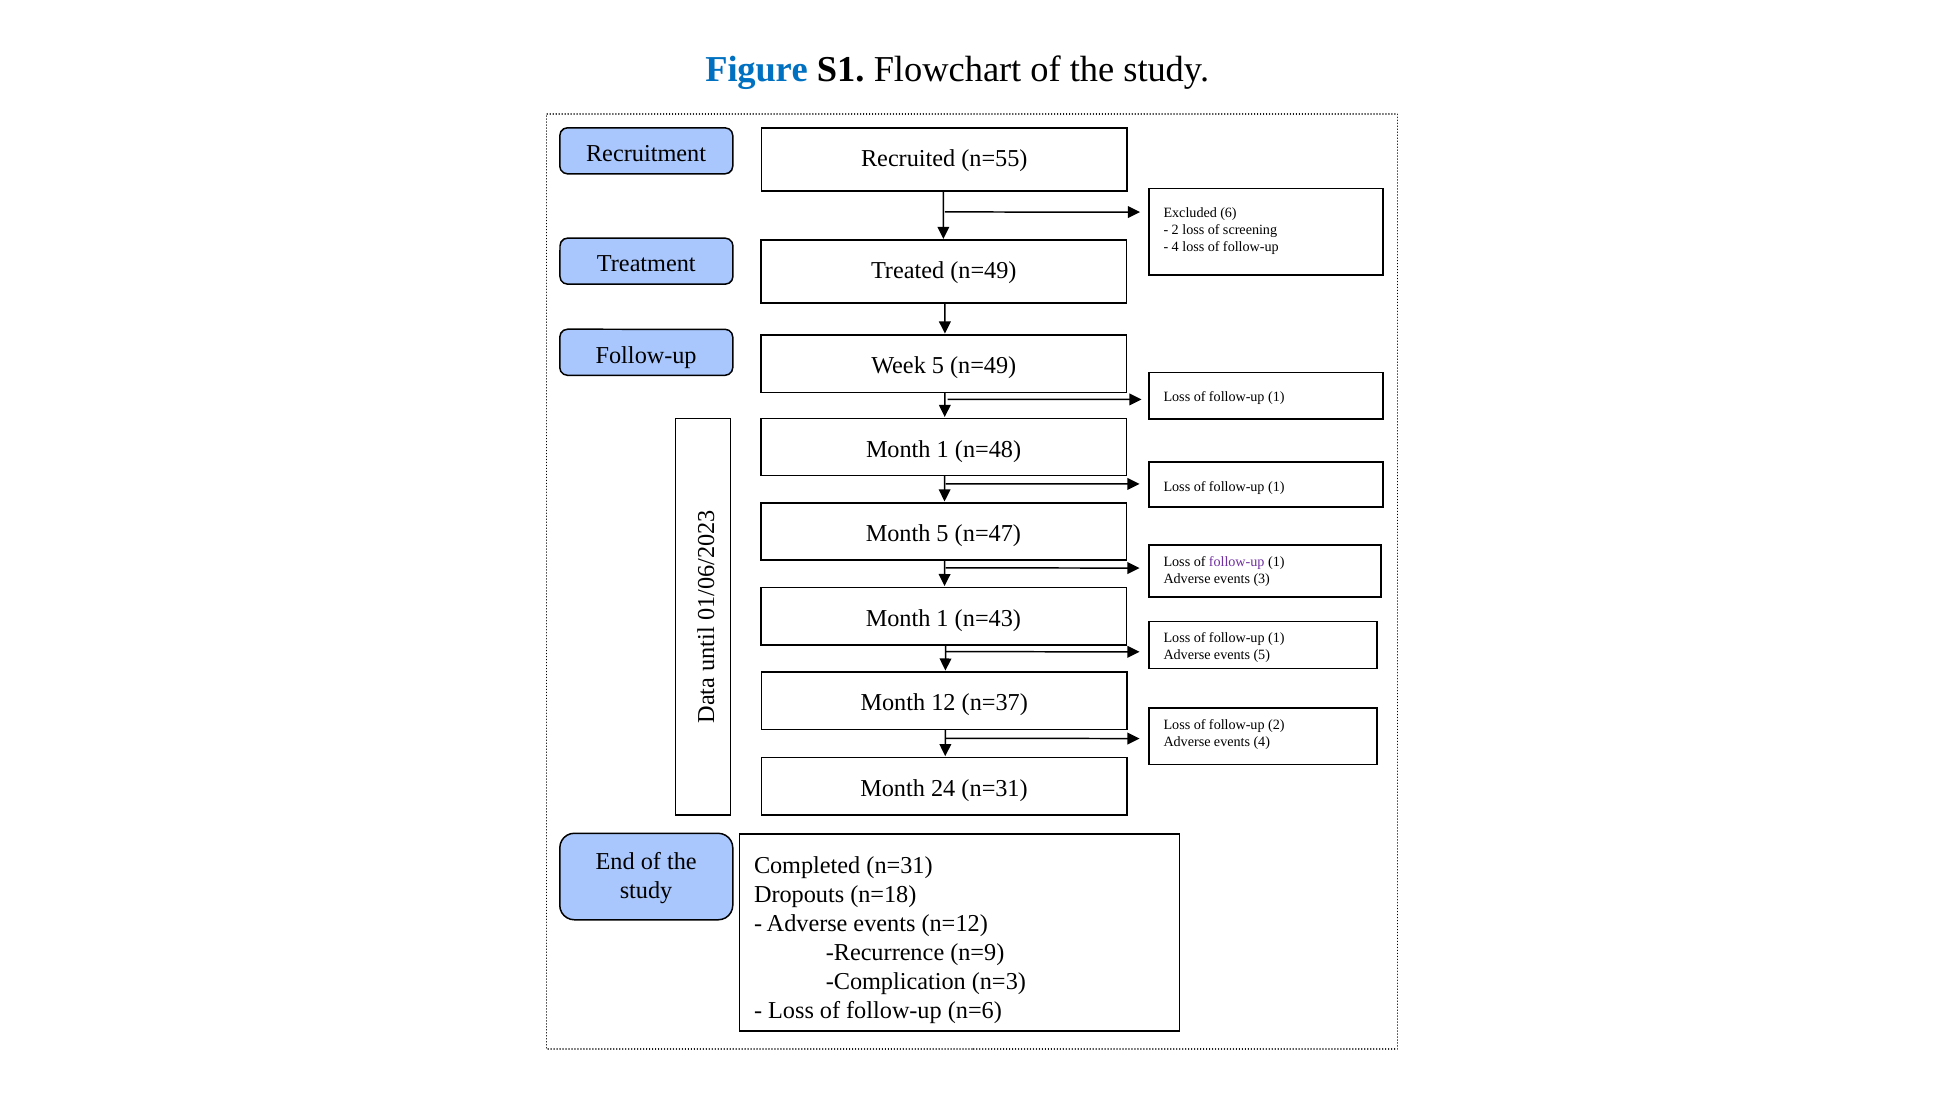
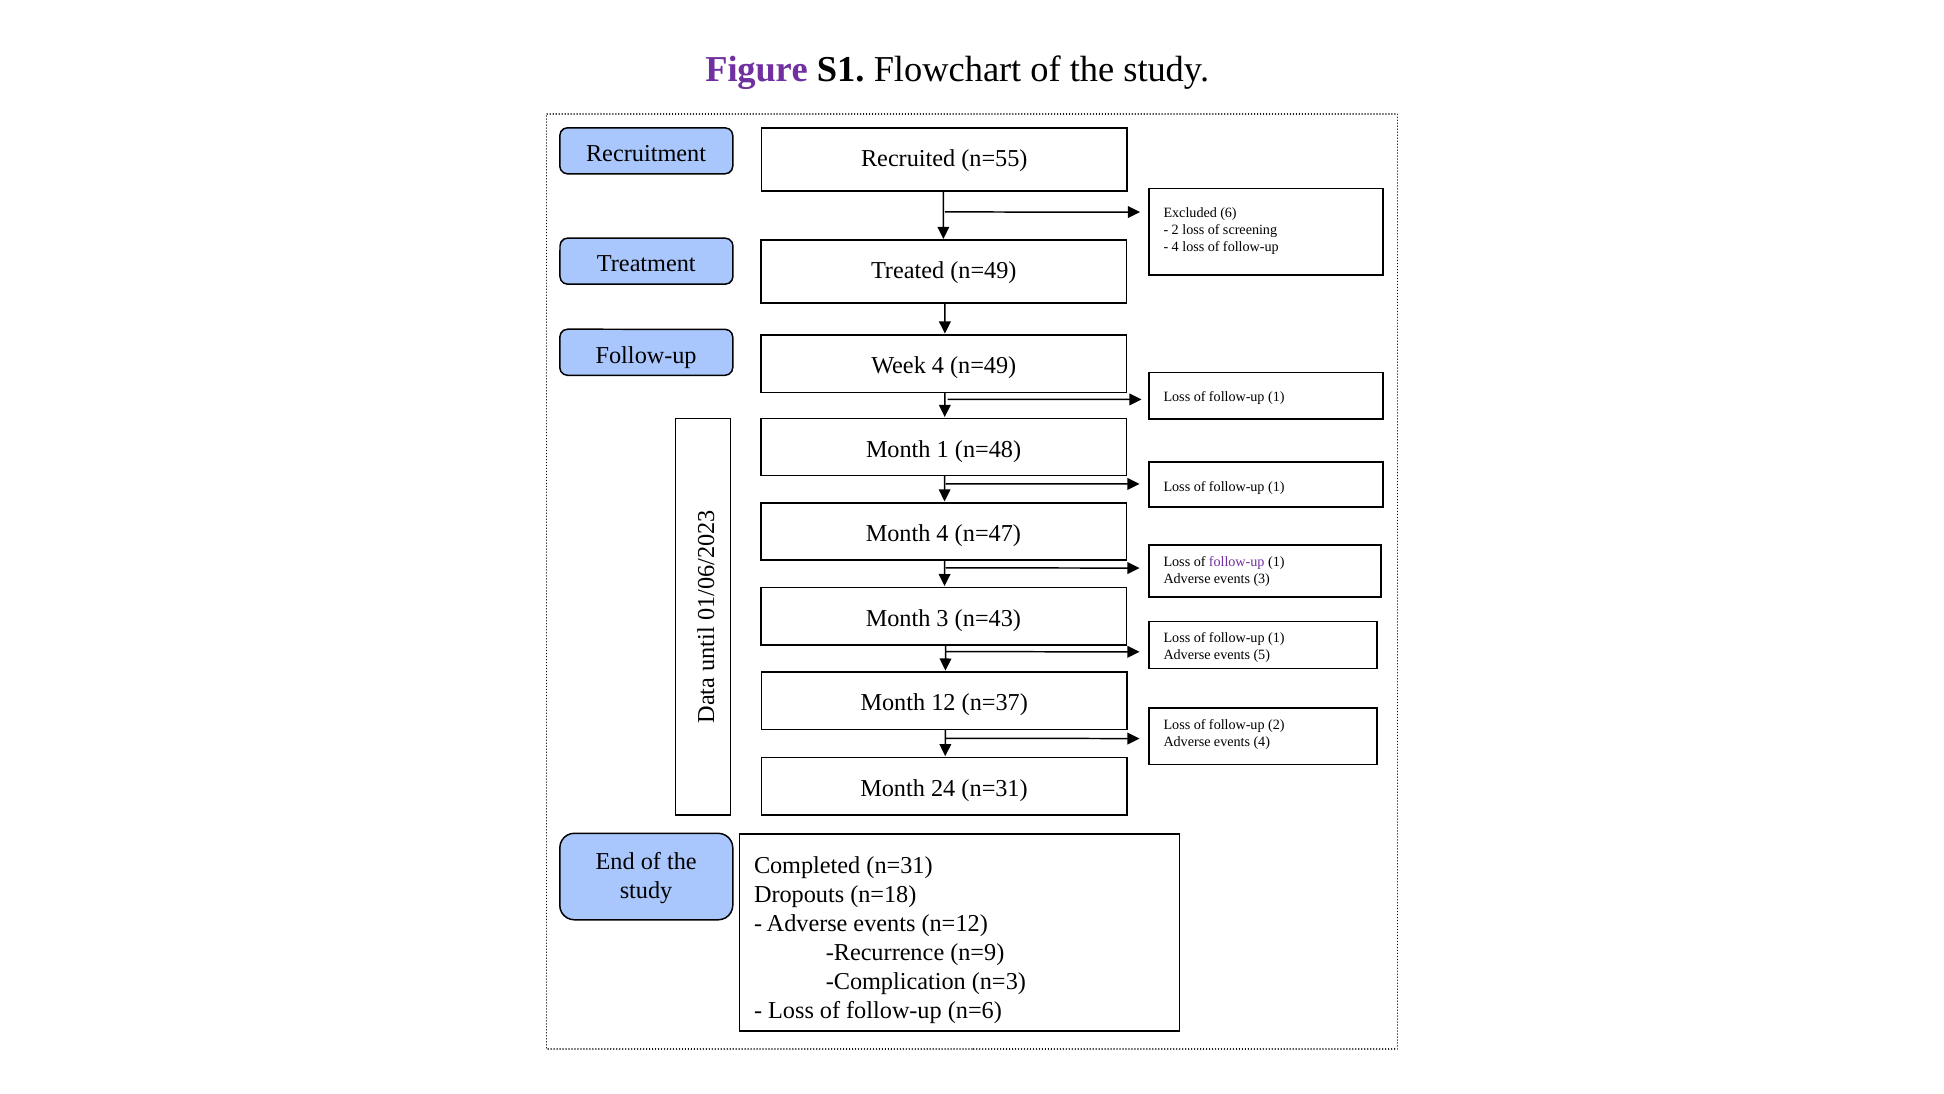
Figure colour: blue -> purple (757, 70)
Week 5: 5 -> 4 (938, 366)
Month 5: 5 -> 4 (943, 533)
1: 1 -> 3 (943, 618)
